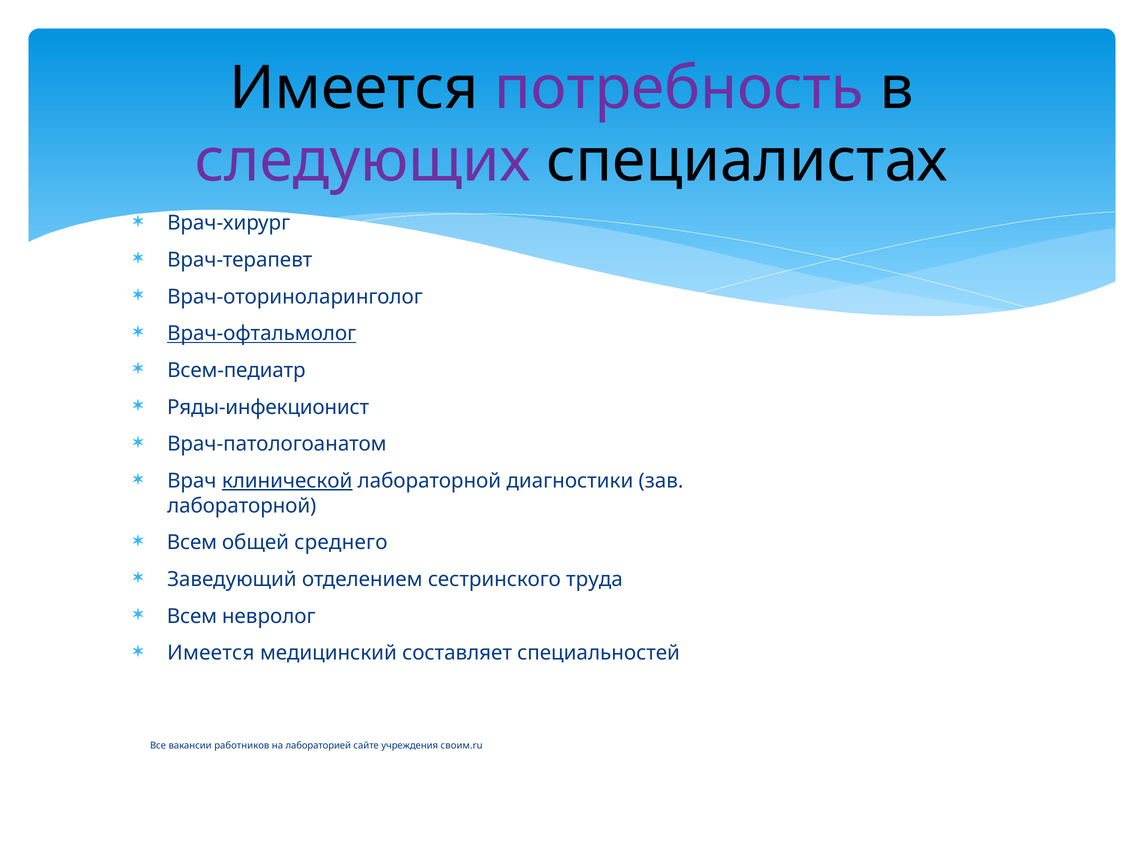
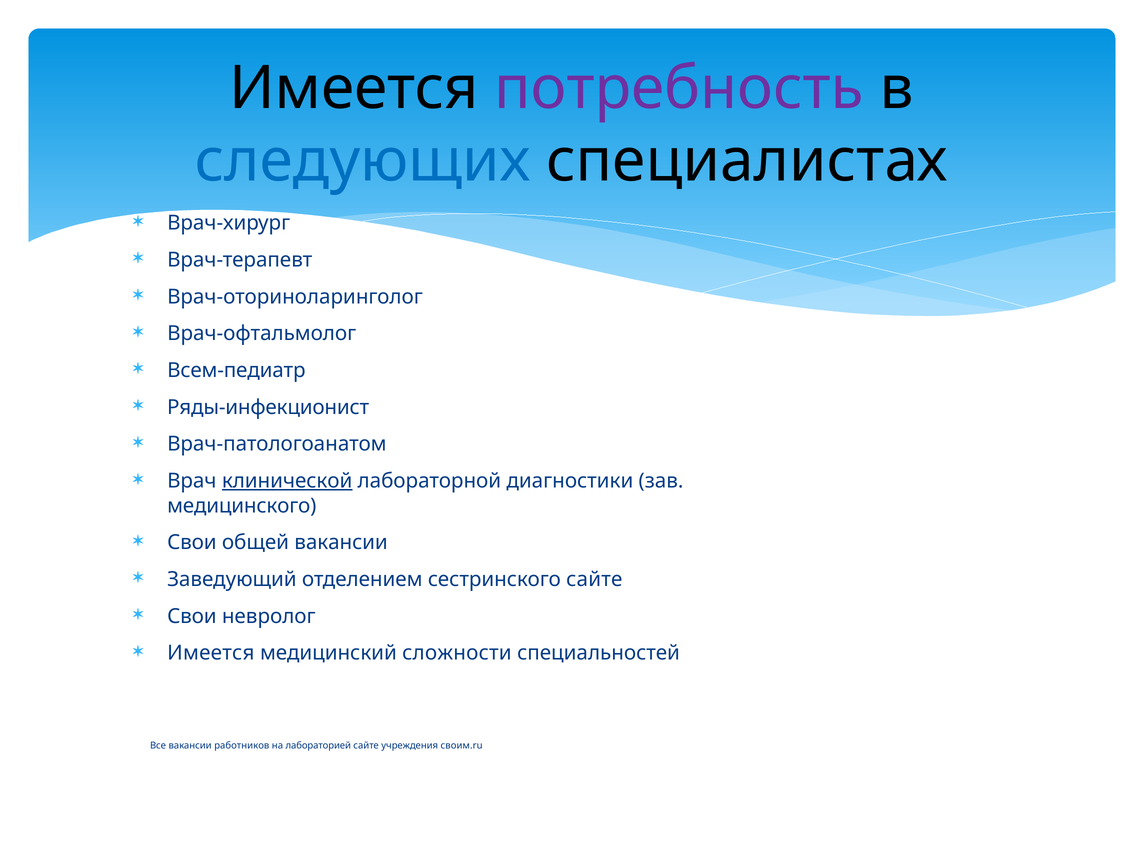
следующих colour: purple -> blue (363, 161)
Врач-офтальмолог underline: present -> none (262, 334)
лабораторной: лабораторной -> медицинского (242, 506)
Всем: Всем -> Свои (192, 543)
общей среднего: среднего -> вакансии (341, 543)
сестринского труда: труда -> сайте (594, 580)
Всем: Всем -> Свои (192, 616)
составляет: составляет -> сложности (457, 653)
